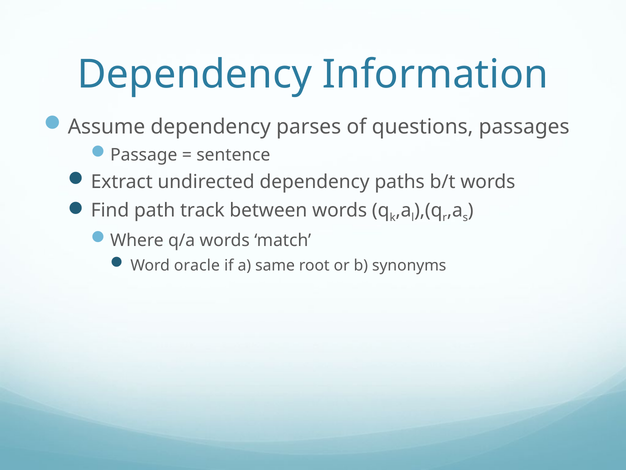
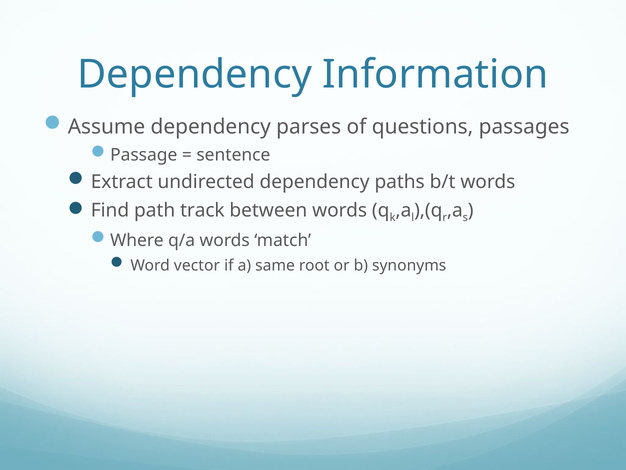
oracle: oracle -> vector (197, 265)
